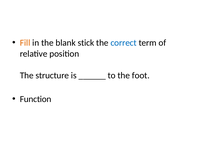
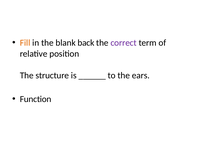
stick: stick -> back (86, 43)
correct colour: blue -> purple (124, 43)
foot: foot -> ears (141, 75)
